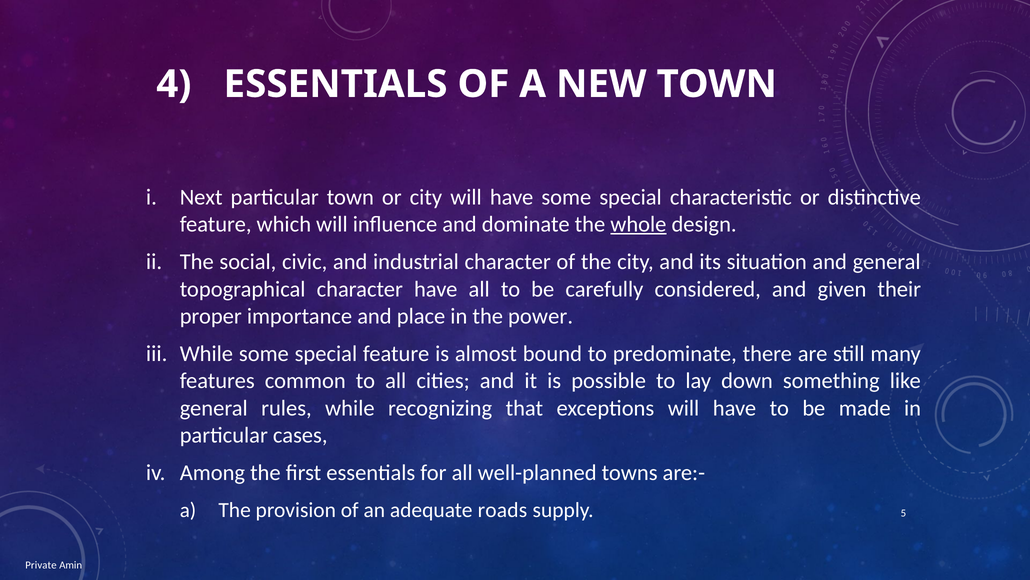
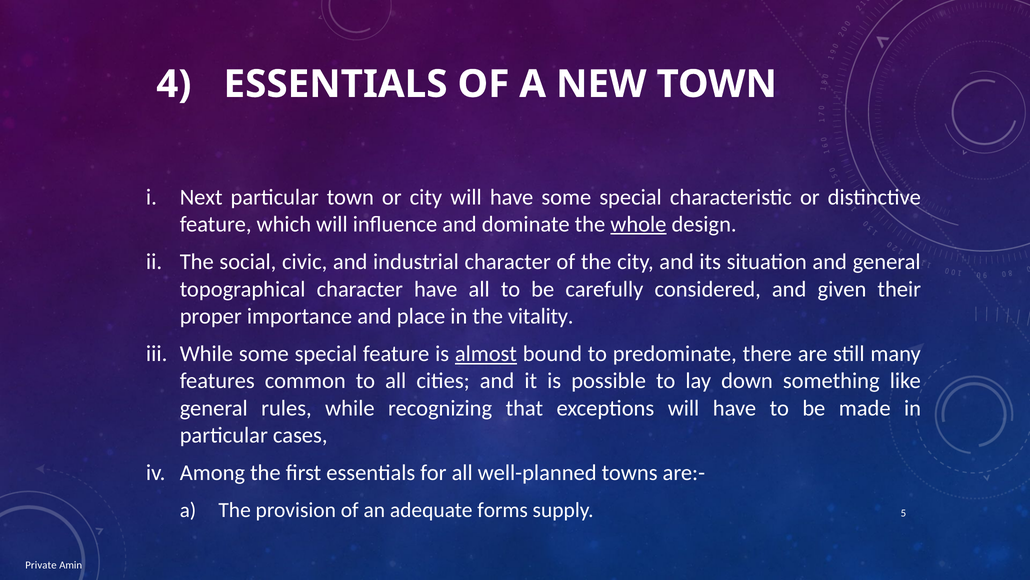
power: power -> vitality (541, 316)
almost underline: none -> present (486, 354)
roads: roads -> forms (503, 510)
